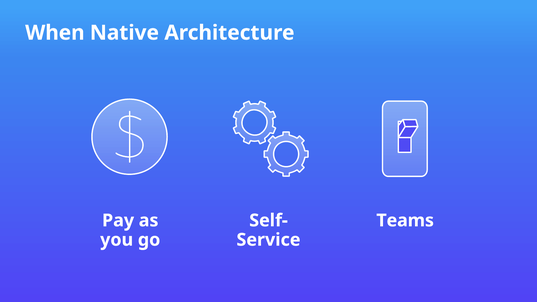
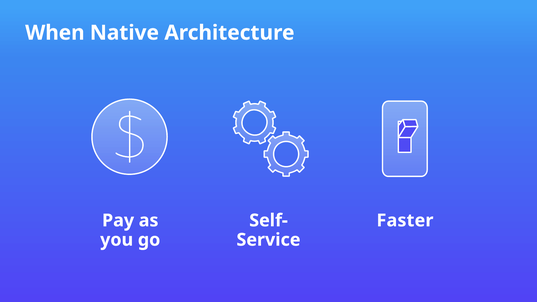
Teams: Teams -> Faster (405, 221)
